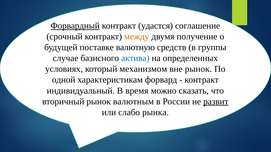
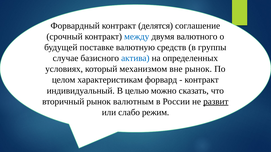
Форвардный underline: present -> none (75, 26)
удастся: удастся -> делятся (156, 26)
между colour: orange -> blue (137, 37)
получение: получение -> валютного (197, 37)
одной: одной -> целом (64, 80)
время: время -> целью (137, 91)
рынка: рынка -> режим (156, 113)
